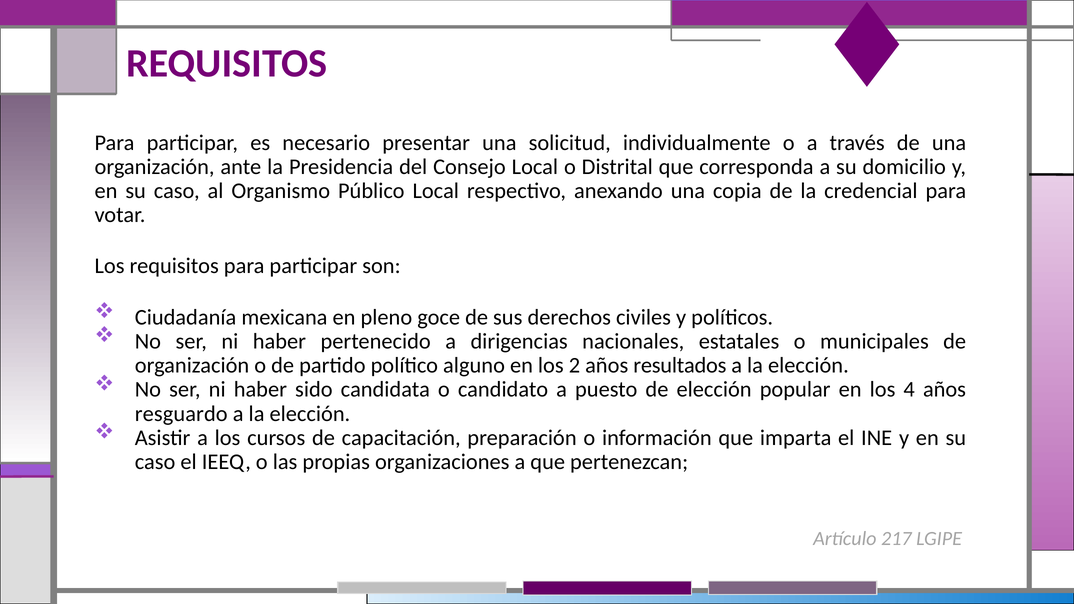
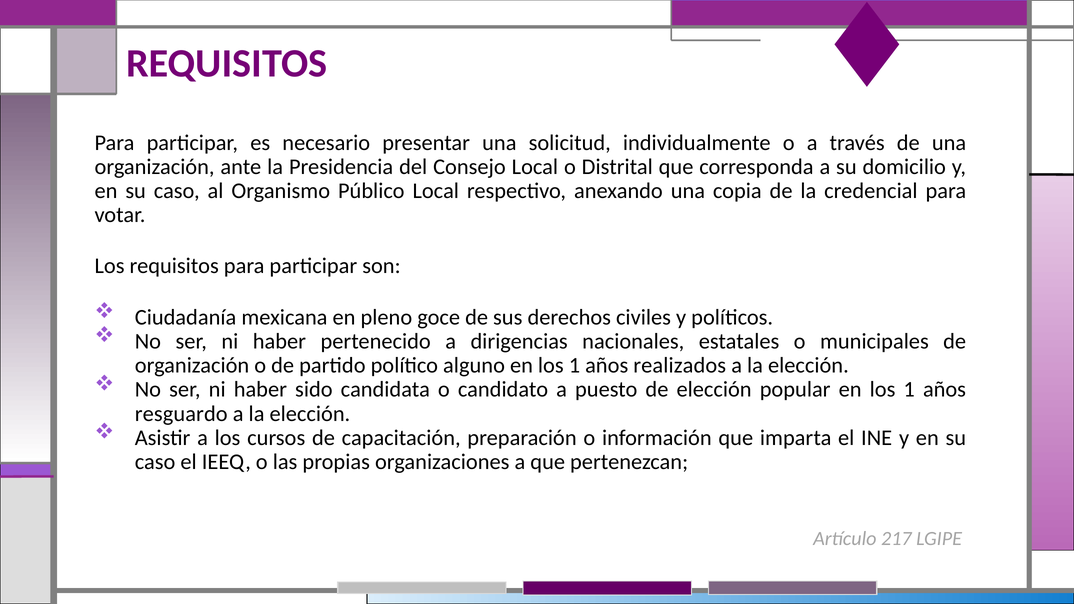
alguno en los 2: 2 -> 1 (574, 366)
resultados: resultados -> realizados (680, 366)
popular en los 4: 4 -> 1 (909, 390)
